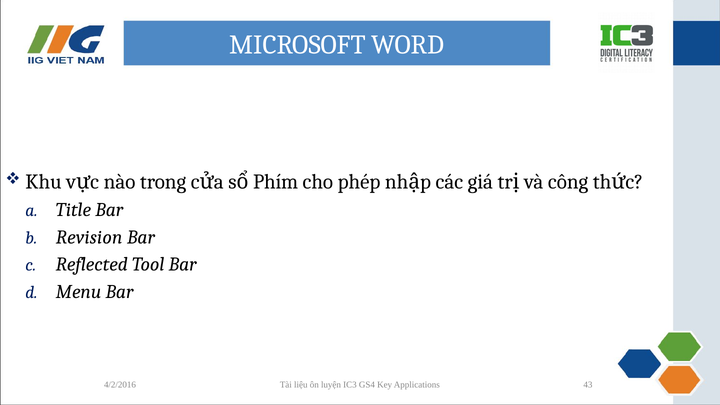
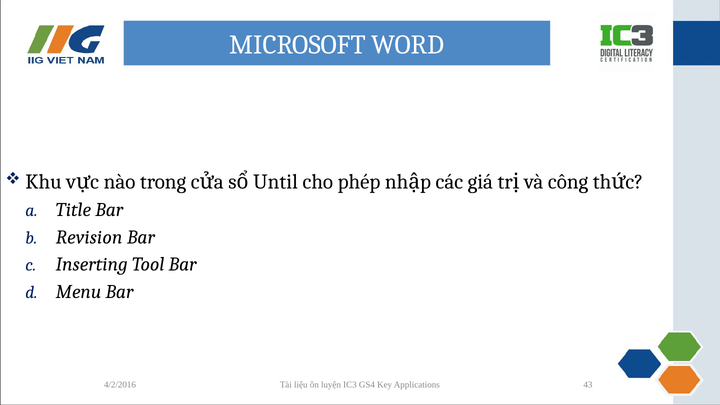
Phím: Phím -> Until (276, 182)
Reflected: Reflected -> Inserting (92, 265)
